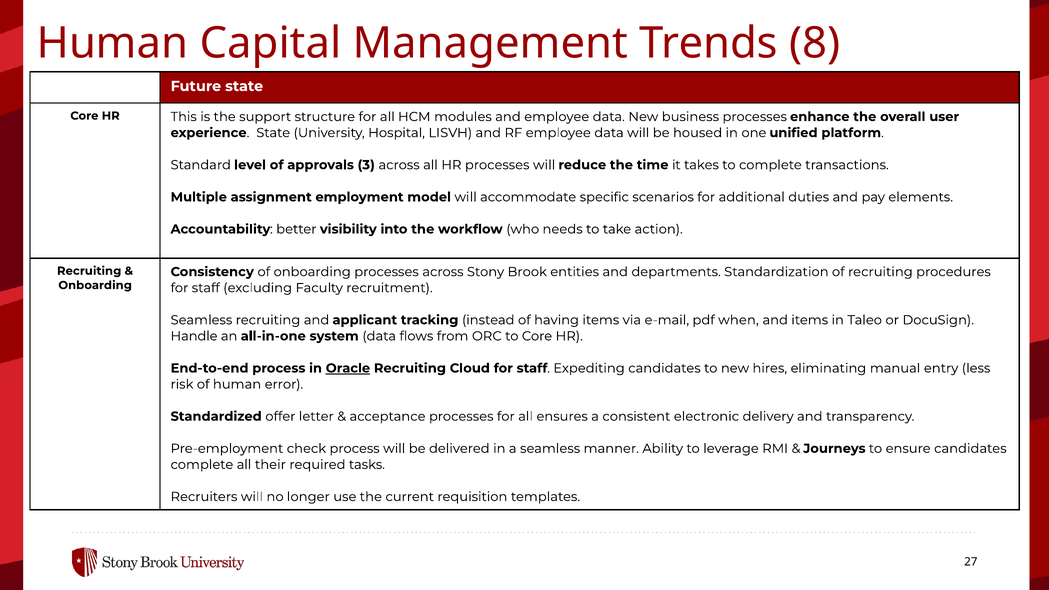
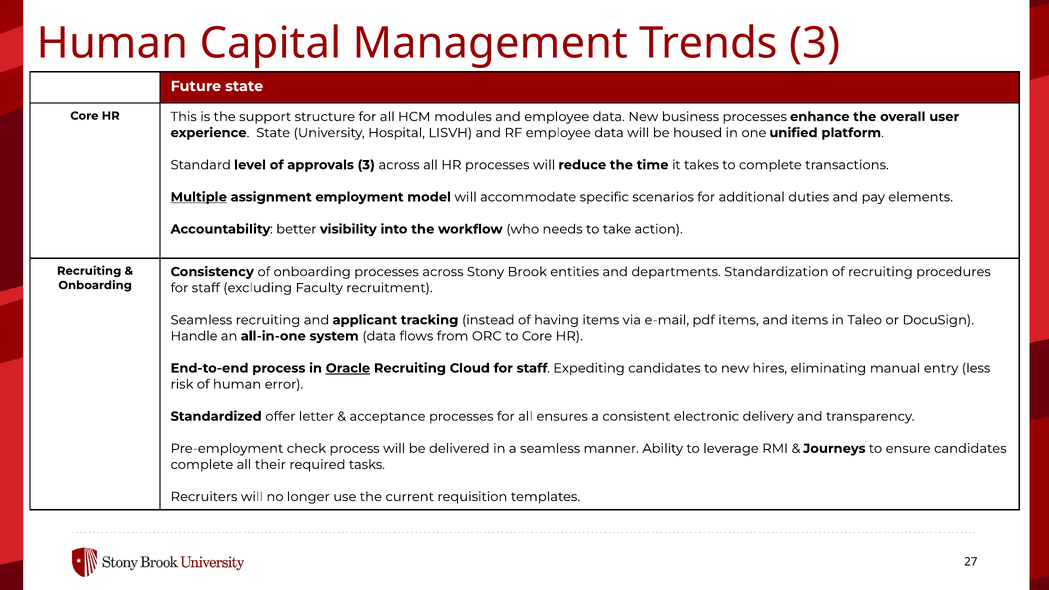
Trends 8: 8 -> 3 (815, 43)
Multiple underline: none -> present (199, 197)
pdf when: when -> items (738, 320)
